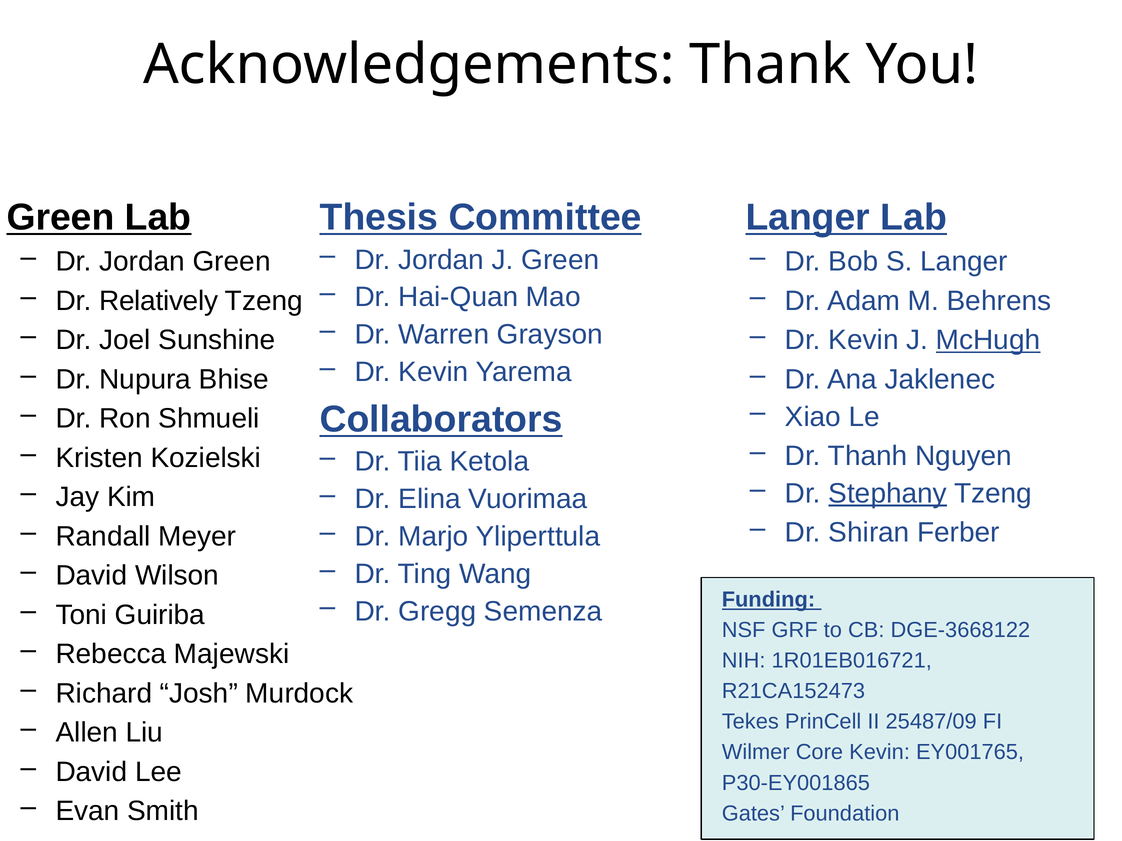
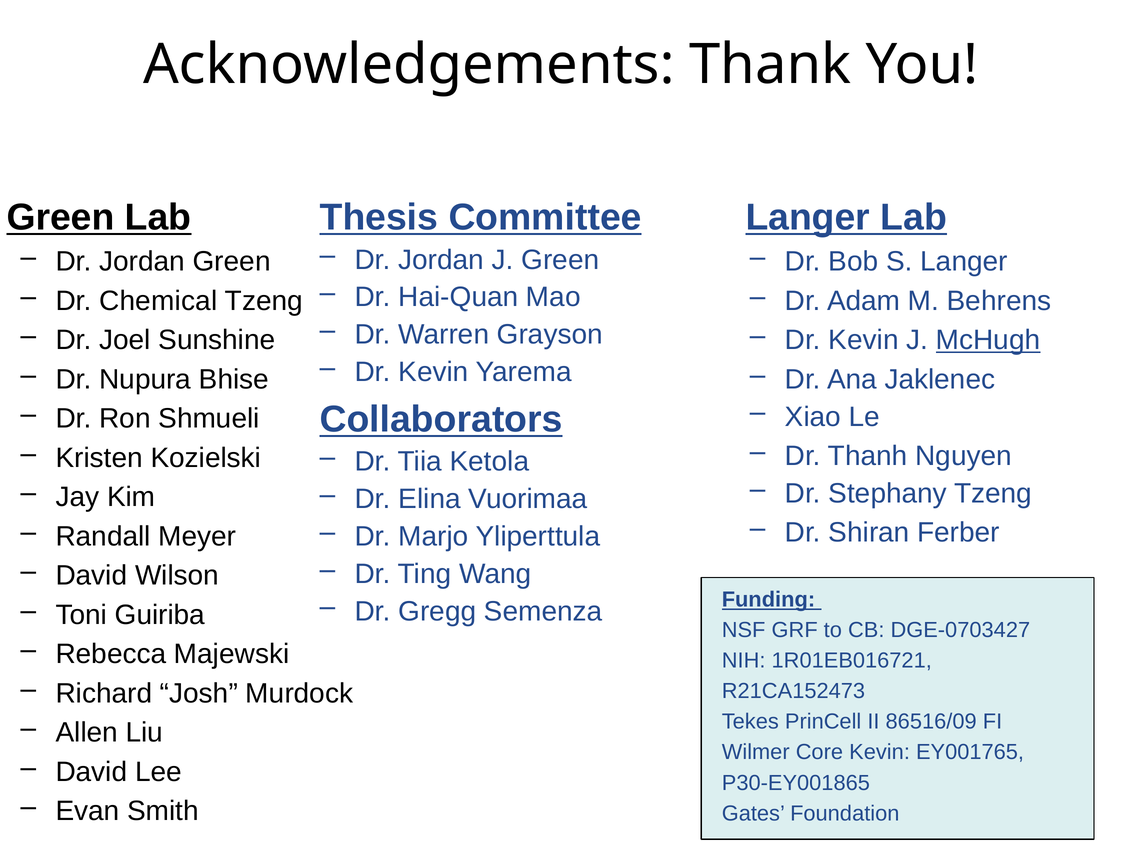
Relatively: Relatively -> Chemical (158, 301)
Stephany underline: present -> none (888, 494)
DGE-3668122: DGE-3668122 -> DGE-0703427 (960, 630)
25487/09: 25487/09 -> 86516/09 (931, 722)
